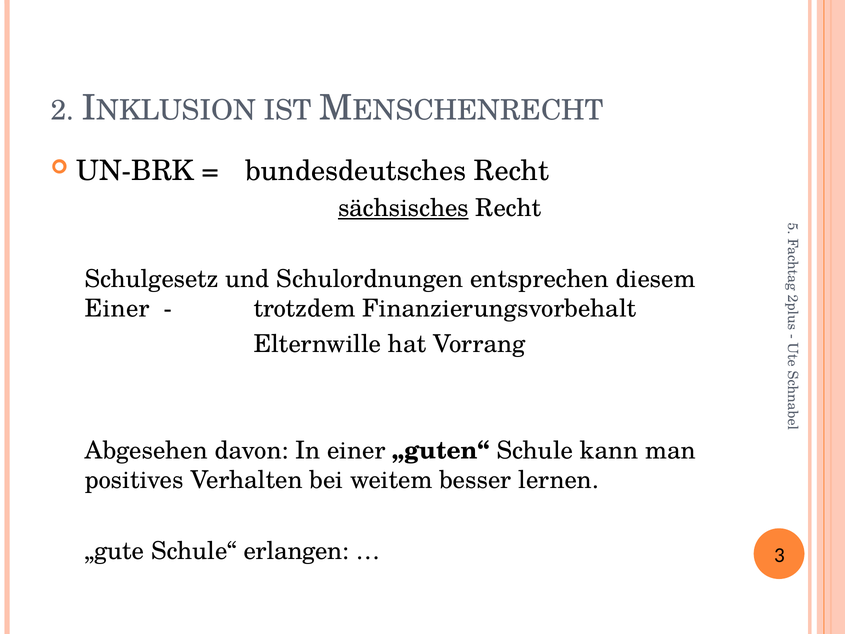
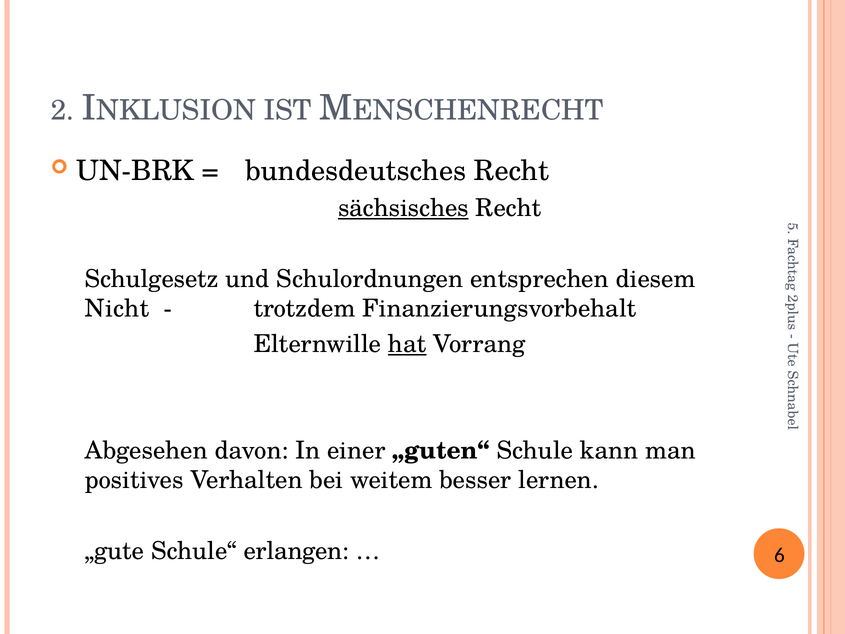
Einer: Einer -> Nicht (117, 309)
hat underline: none -> present (407, 344)
3: 3 -> 6 (779, 555)
